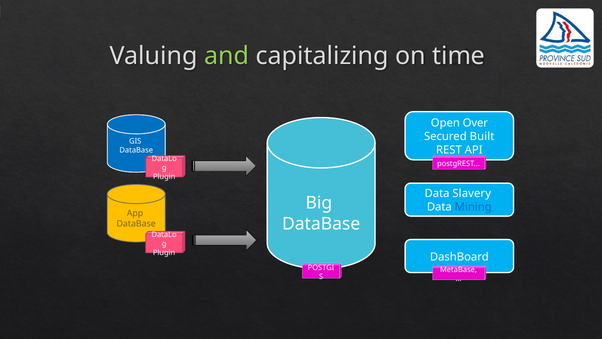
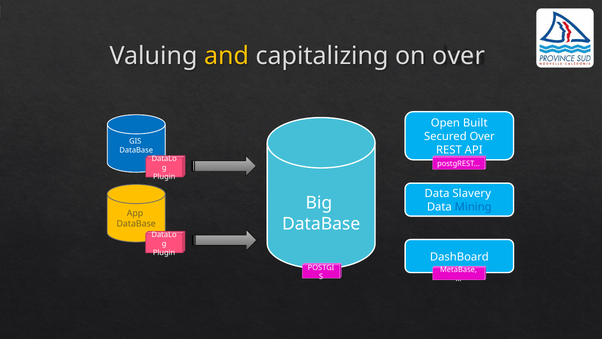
and colour: light green -> yellow (227, 56)
on time: time -> over (459, 56)
Over: Over -> Built (475, 123)
Secured Built: Built -> Over (482, 136)
